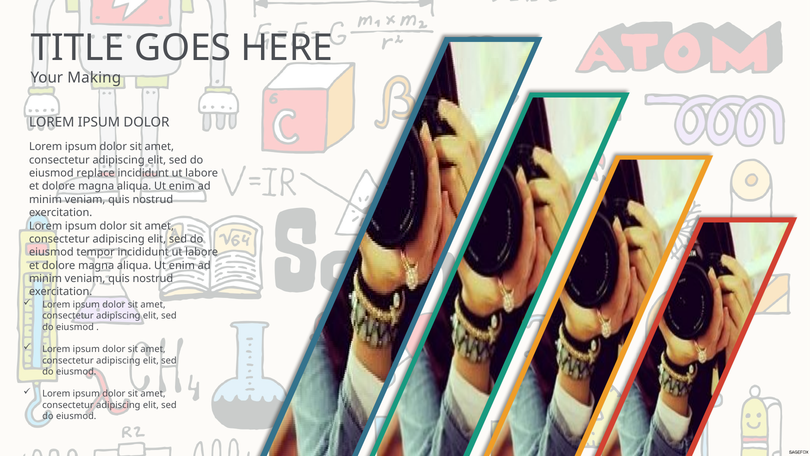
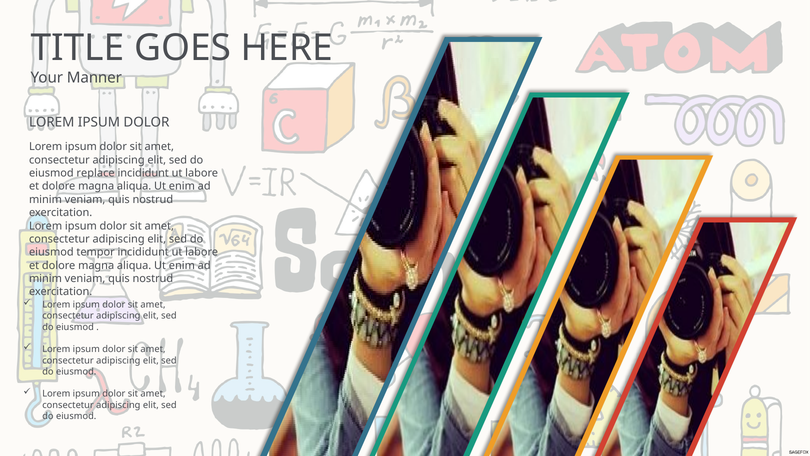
Making: Making -> Manner (94, 78)
